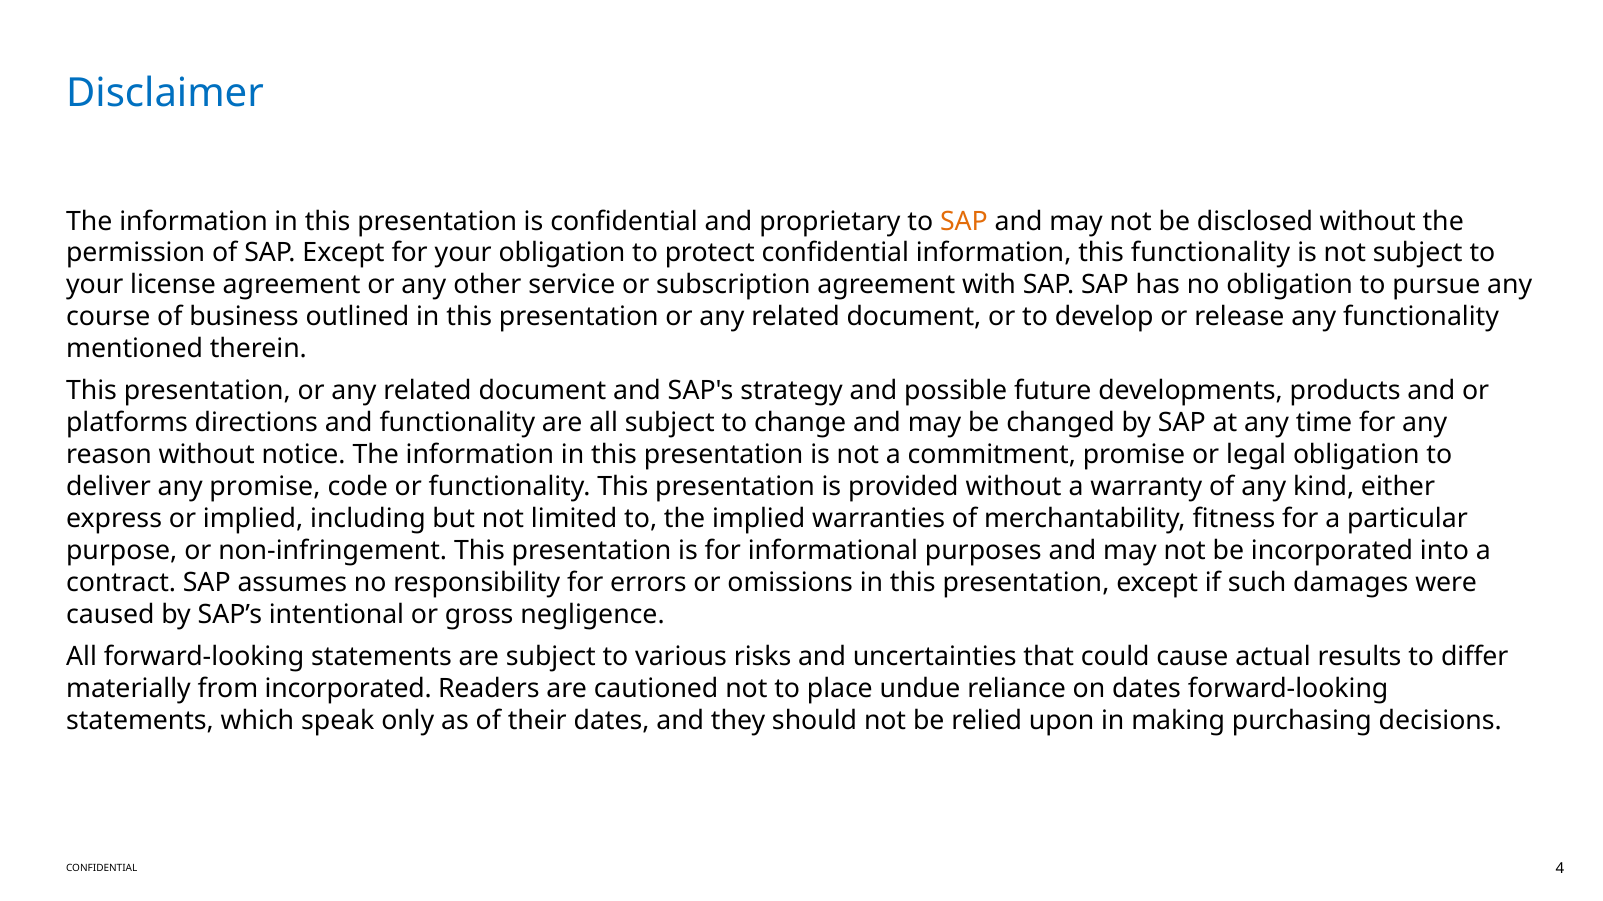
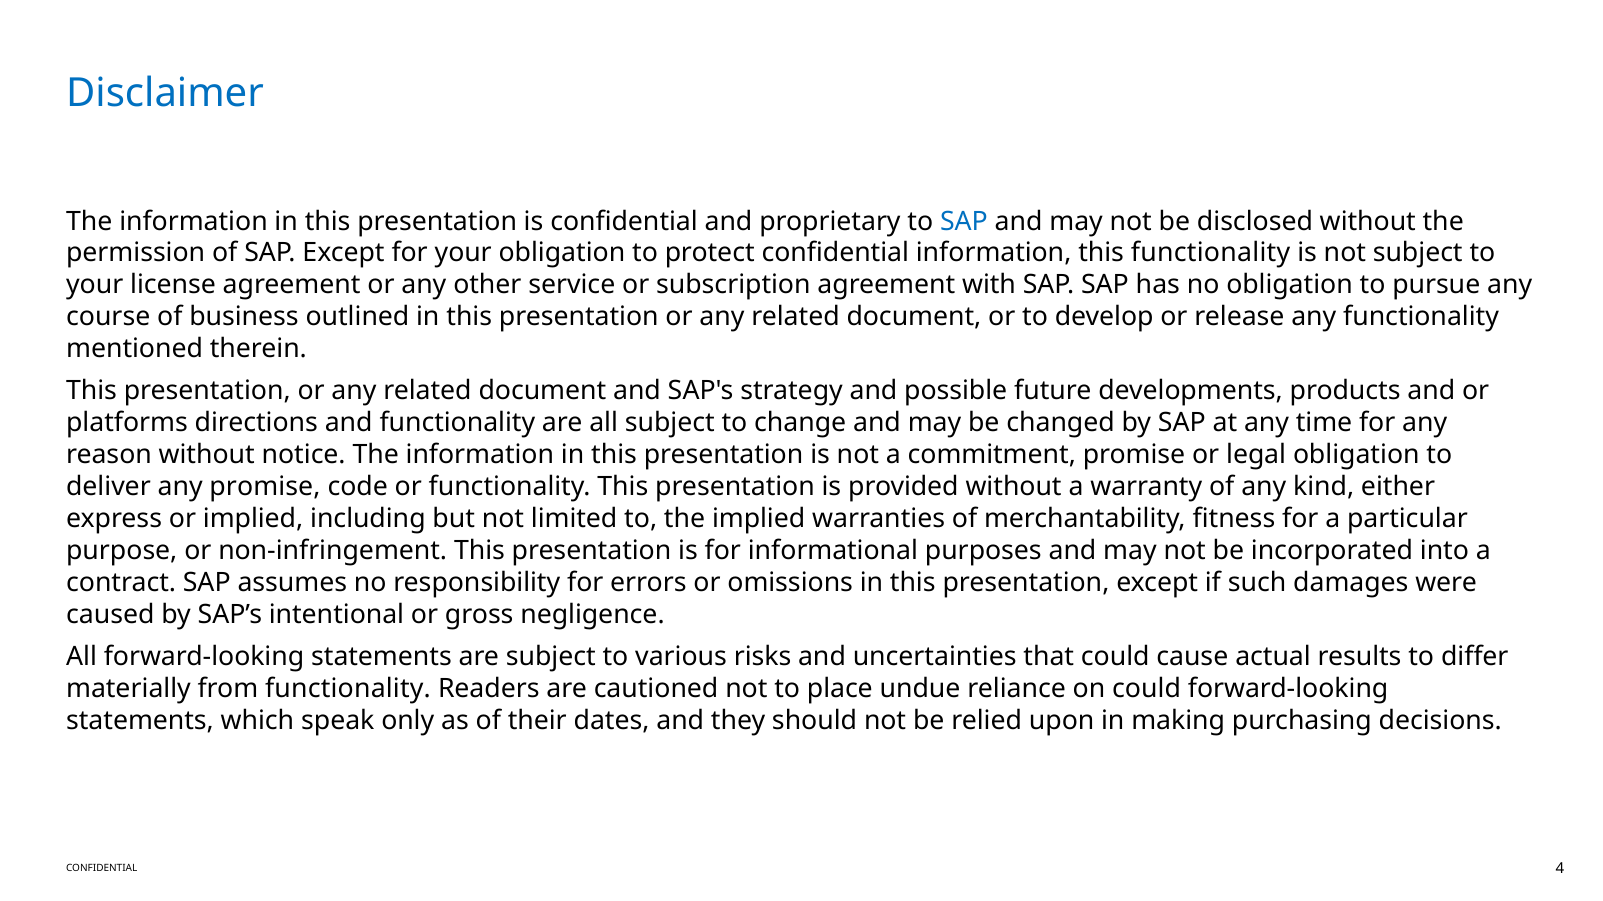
SAP colour: orange -> blue (964, 221)
from incorporated: incorporated -> functionality (348, 689)
on dates: dates -> could (1146, 689)
